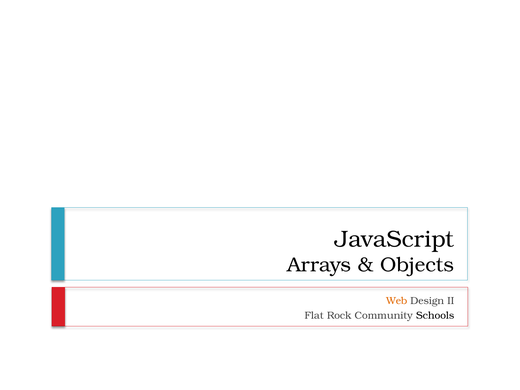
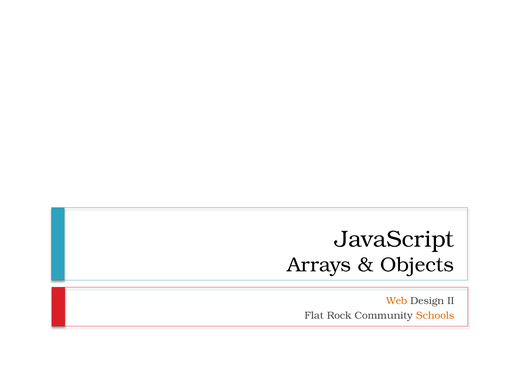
Schools colour: black -> orange (435, 316)
